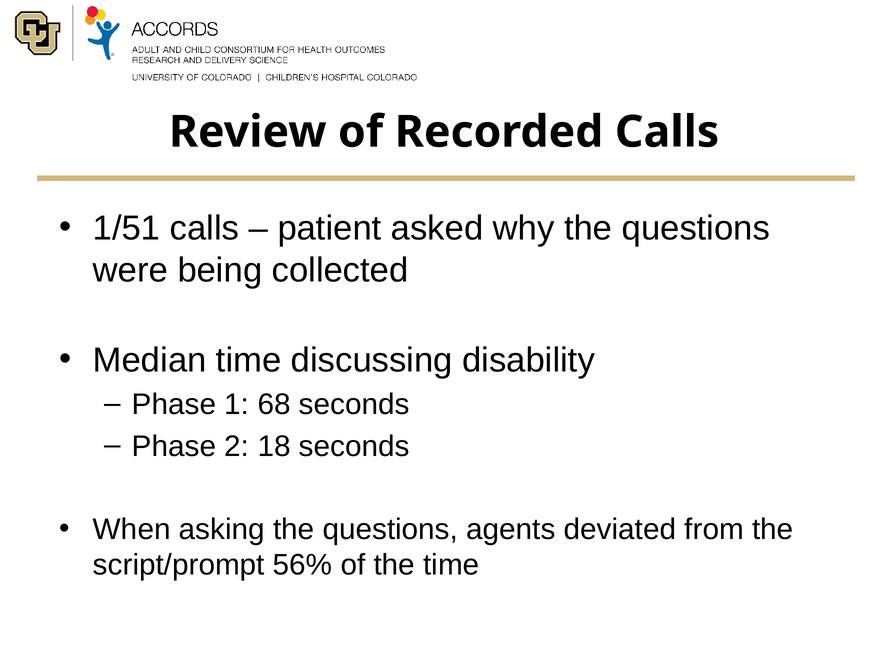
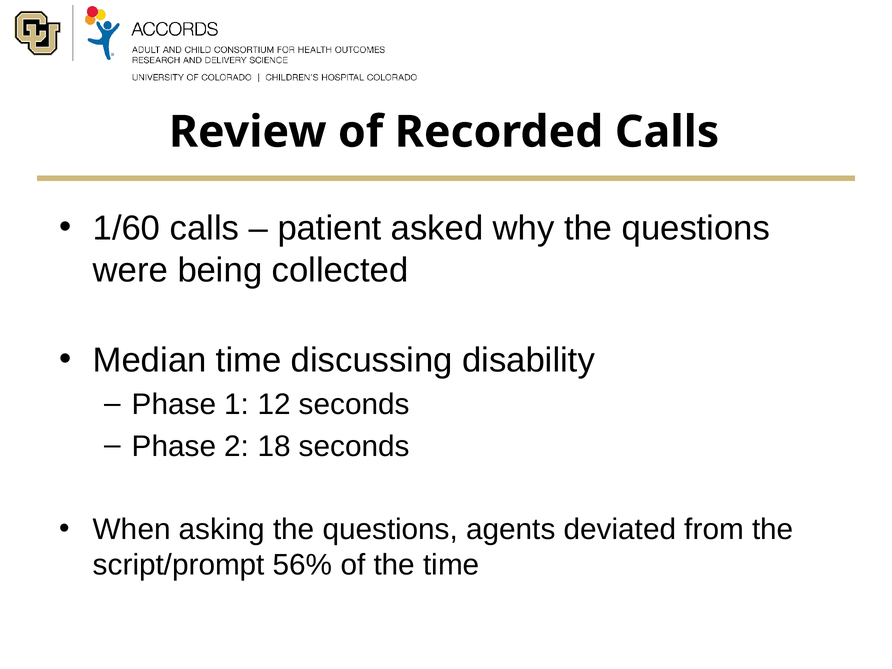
1/51: 1/51 -> 1/60 (127, 228)
68: 68 -> 12 (274, 405)
